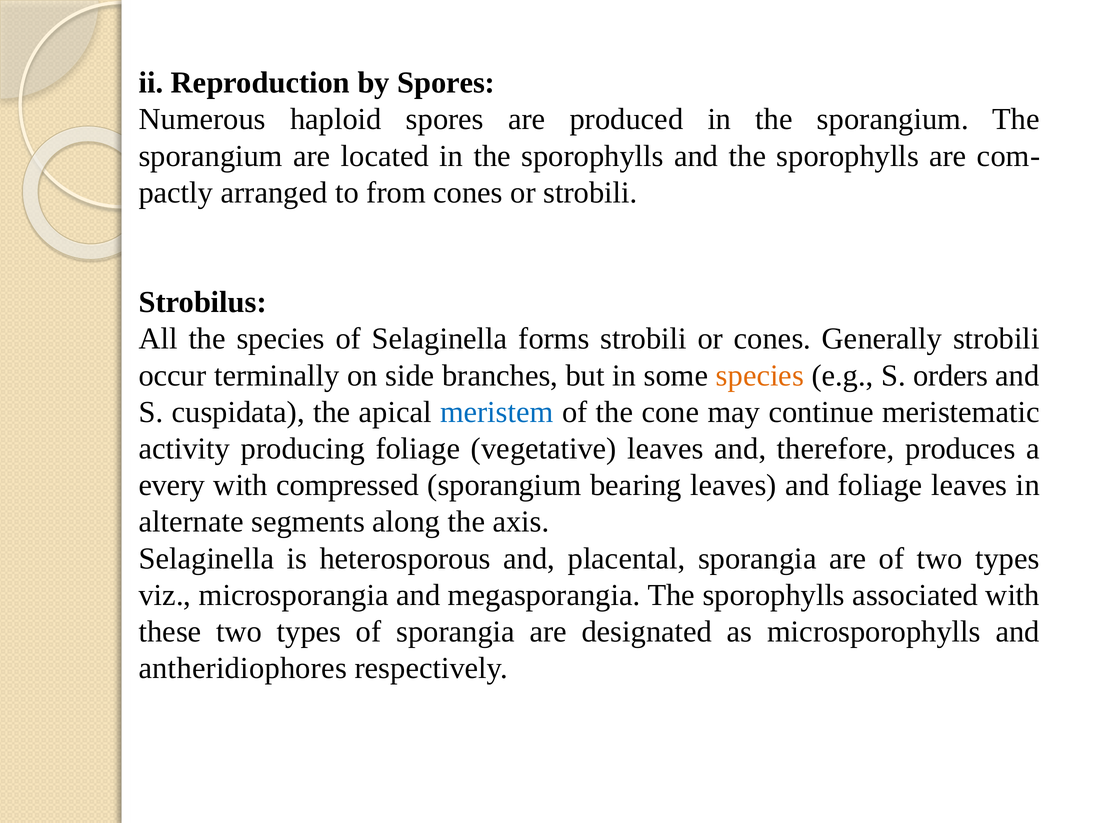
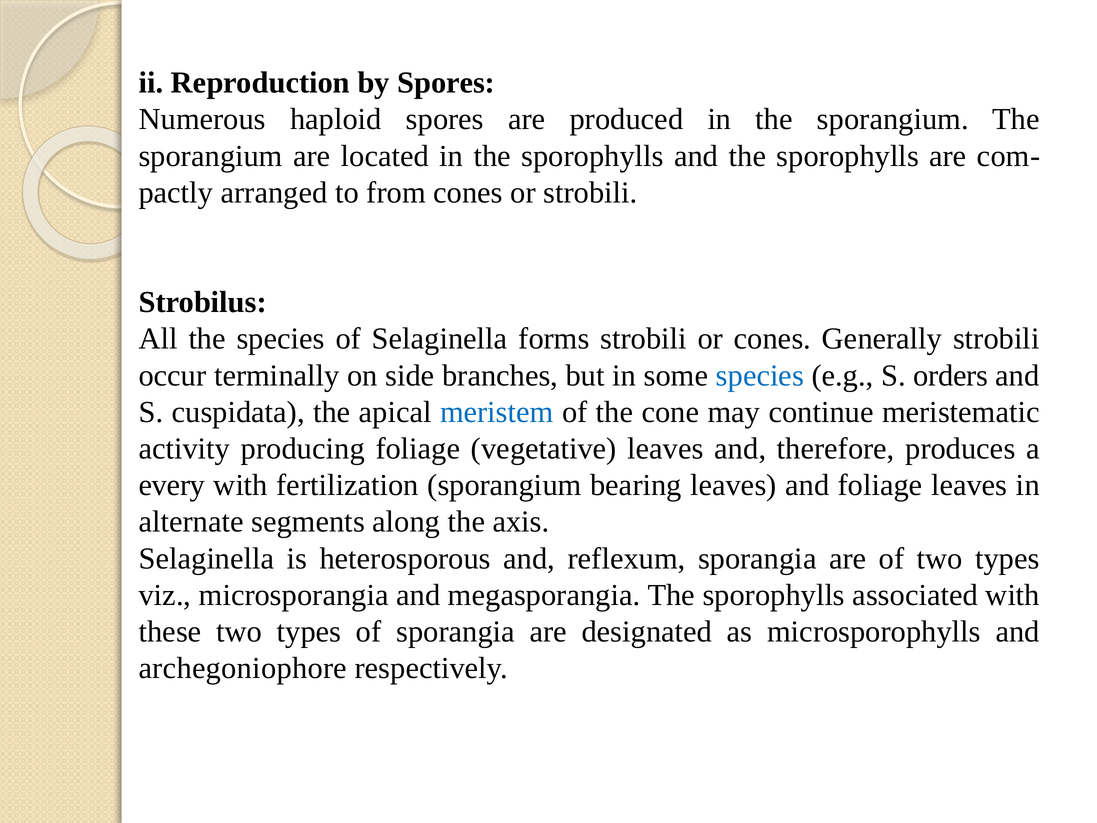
species colour: orange -> blue (760, 375)
compressed: compressed -> fertilization (347, 485)
placental: placental -> reflexum (627, 558)
antheridiophores: antheridiophores -> archegoniophore (243, 668)
